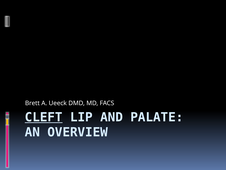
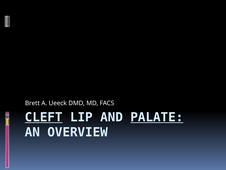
PALATE underline: none -> present (157, 117)
